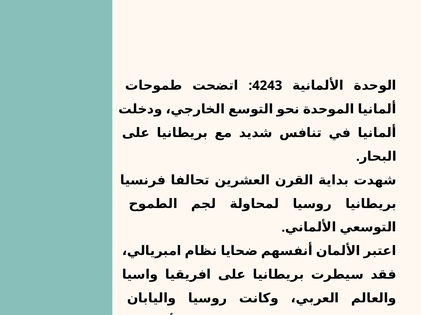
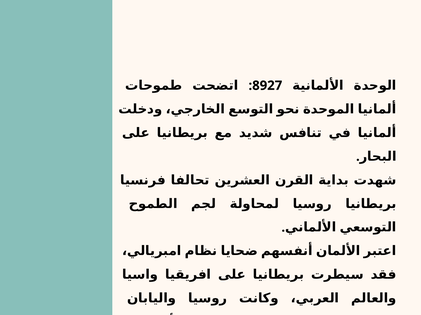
4243: 4243 -> 8927 (267, 86)
